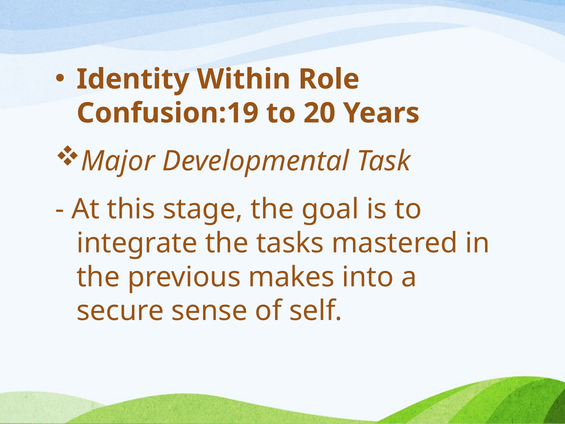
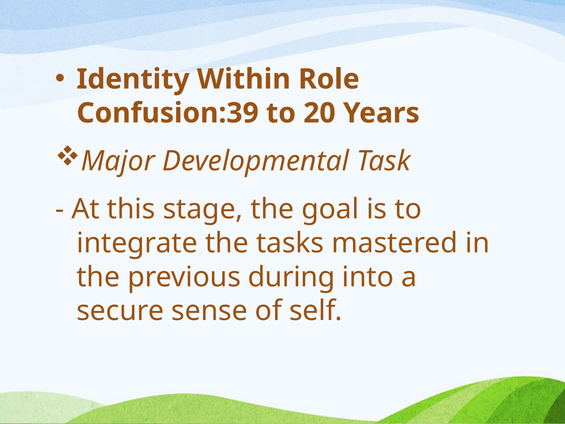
Confusion:19: Confusion:19 -> Confusion:39 (168, 113)
makes: makes -> during (291, 277)
